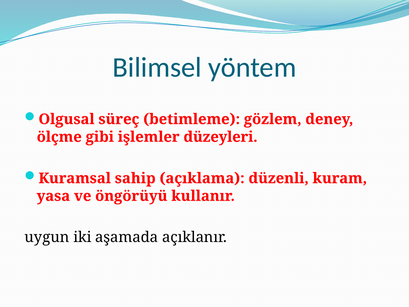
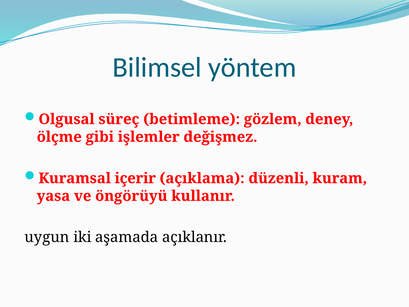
düzeyleri: düzeyleri -> değişmez (220, 137)
sahip: sahip -> içerir (135, 178)
